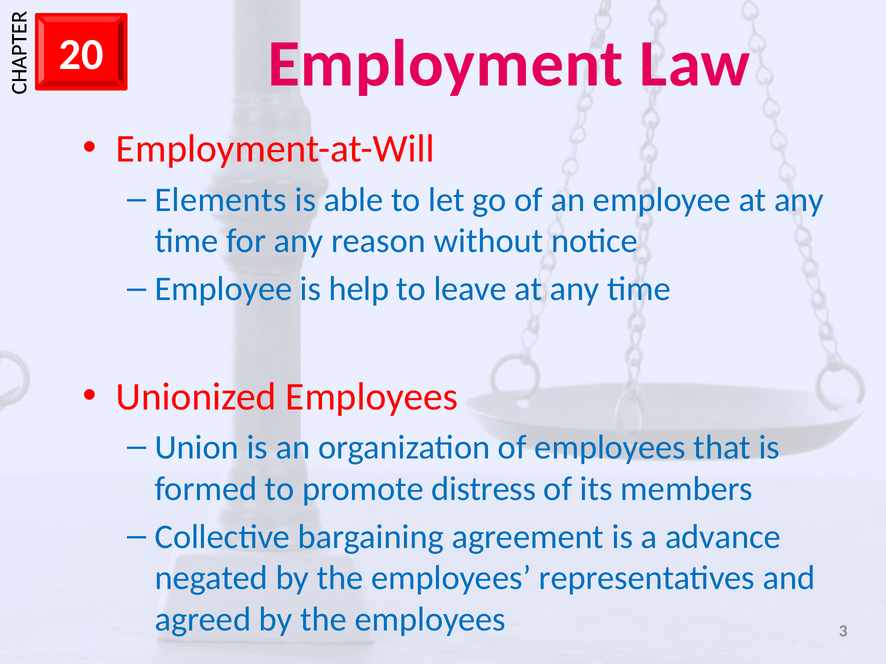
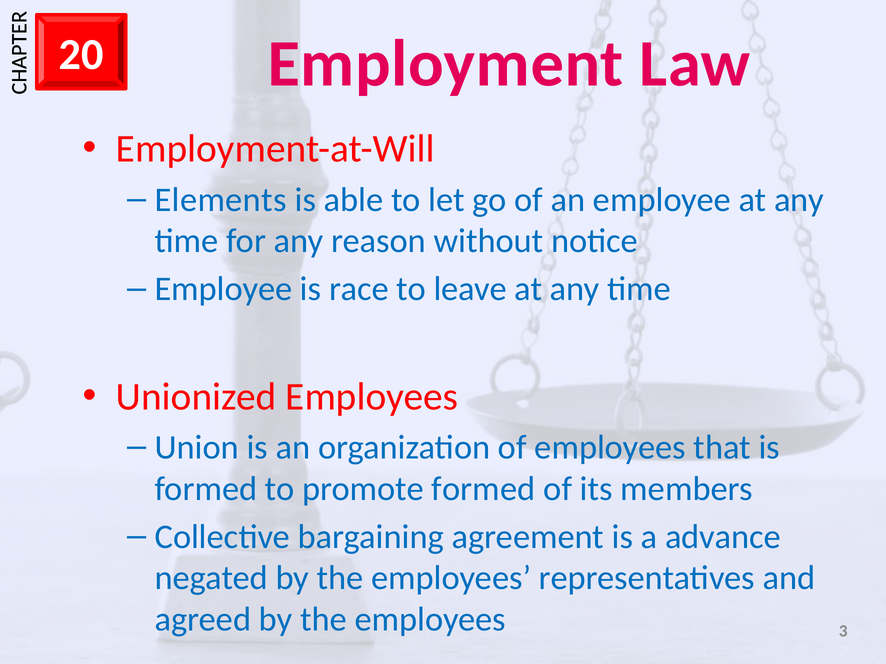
help: help -> race (359, 289)
promote distress: distress -> formed (483, 489)
